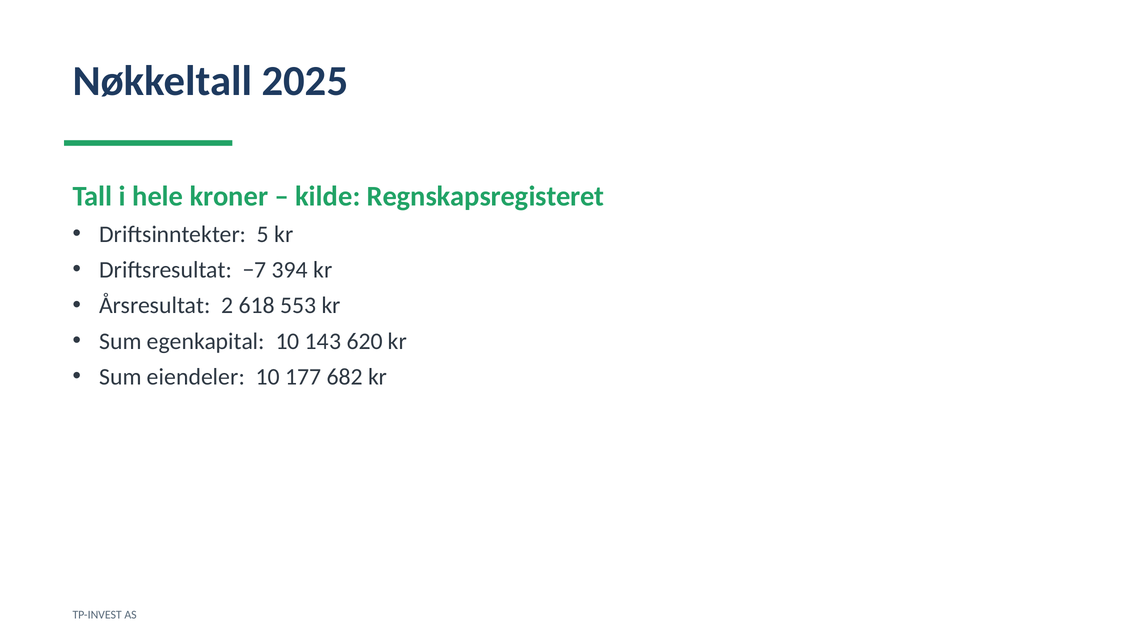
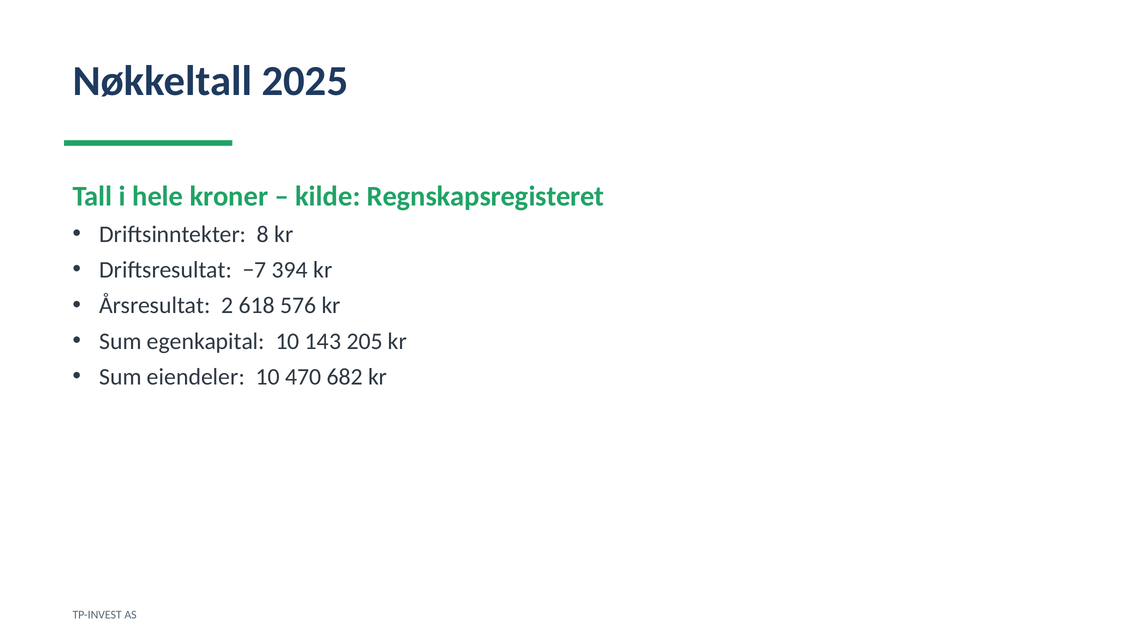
5: 5 -> 8 (263, 234)
553: 553 -> 576 (298, 306)
620: 620 -> 205 (365, 341)
177: 177 -> 470 (303, 377)
